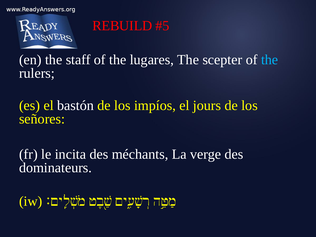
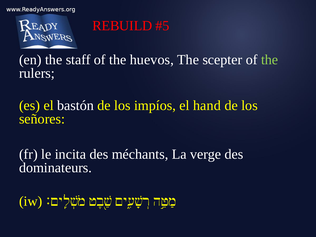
lugares: lugares -> huevos (152, 60)
the colour: light blue -> light green (270, 60)
jours: jours -> hand (207, 105)
